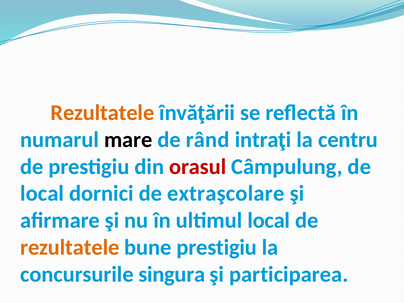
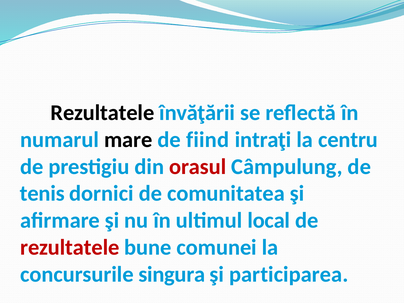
Rezultatele colour: orange -> black (102, 113)
rând: rând -> fiind (208, 140)
local: local -> tenis (42, 194)
extraşcolare: extraşcolare -> comunitatea (226, 194)
rezultatele colour: orange -> red (70, 247)
bune prestigiu: prestigiu -> comunei (217, 247)
